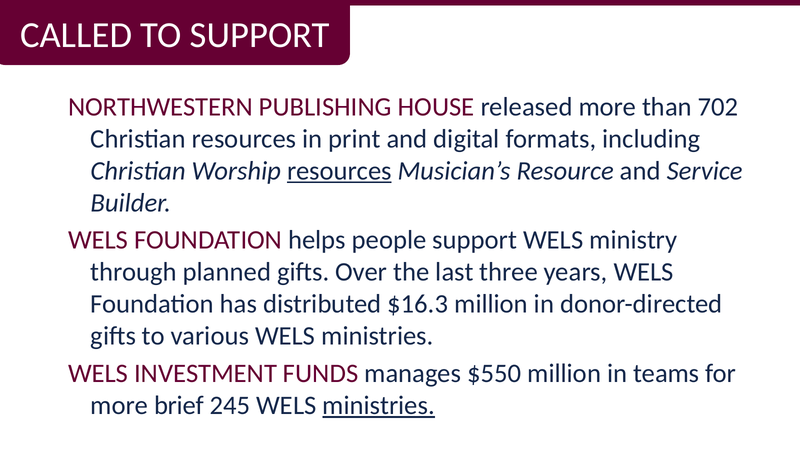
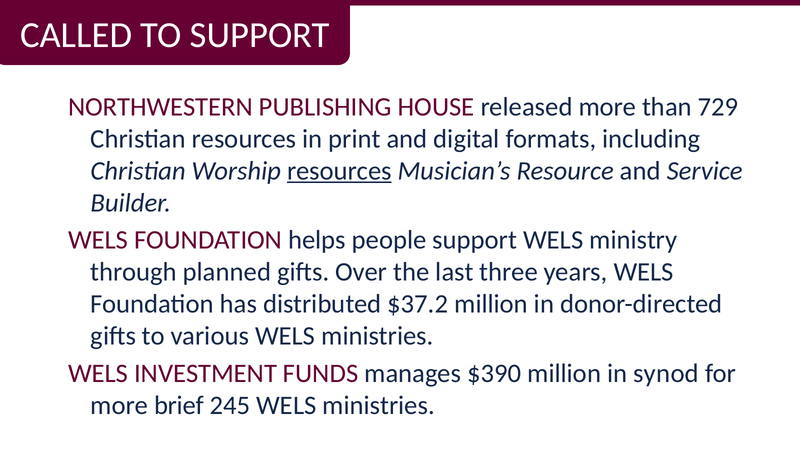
702: 702 -> 729 (718, 107)
$16.3: $16.3 -> $37.2 (418, 304)
$550: $550 -> $390 (494, 374)
teams: teams -> synod (666, 374)
ministries underline: present -> none (379, 406)
